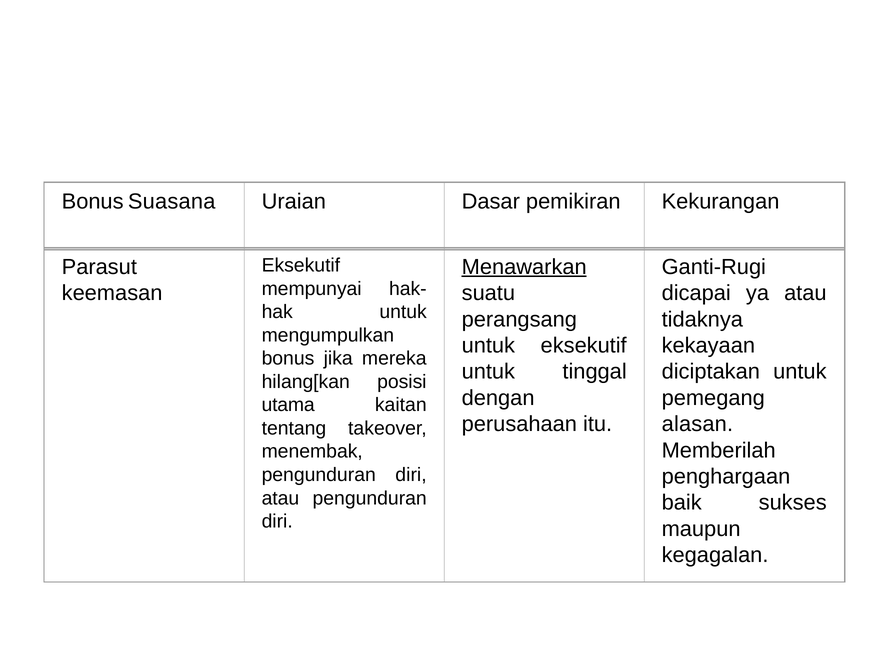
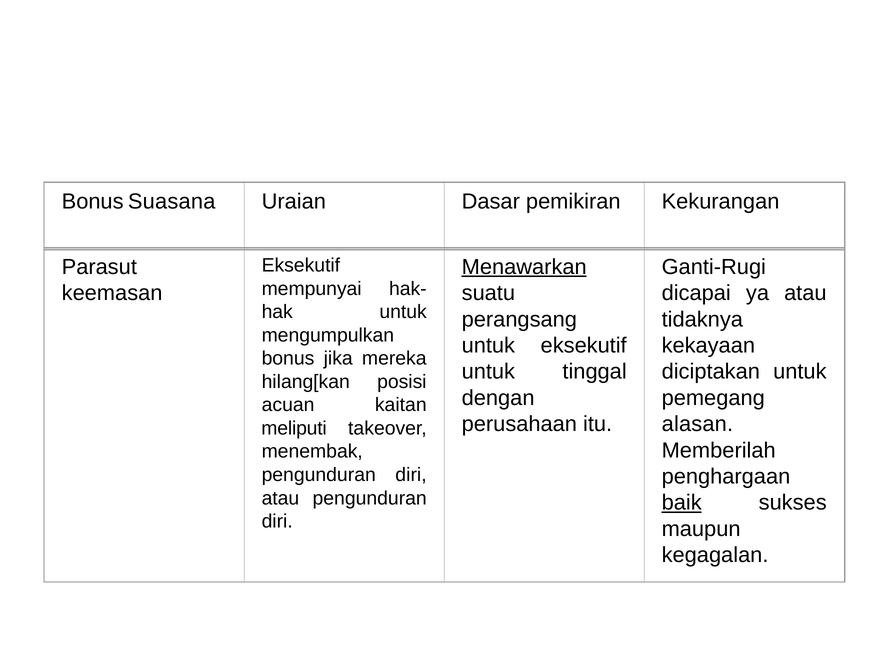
utama: utama -> acuan (288, 405)
tentang: tentang -> meliputi (294, 429)
baik underline: none -> present (682, 503)
